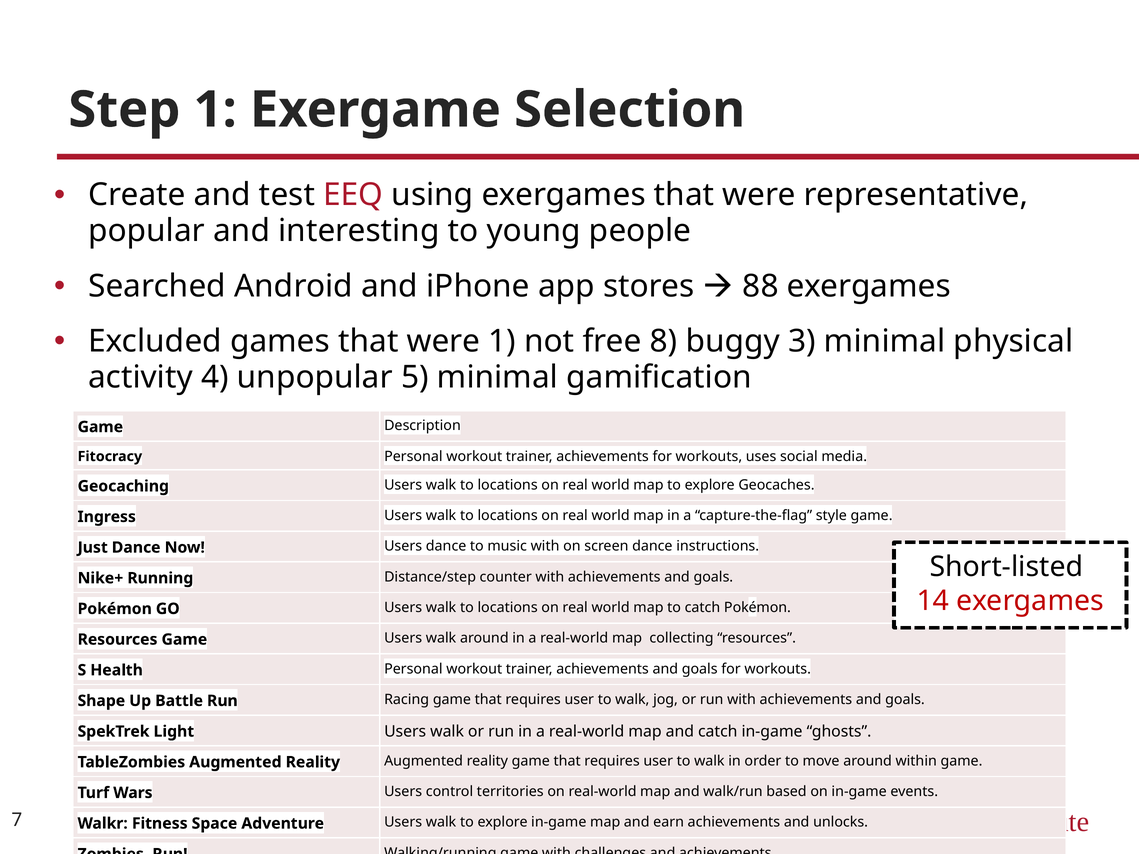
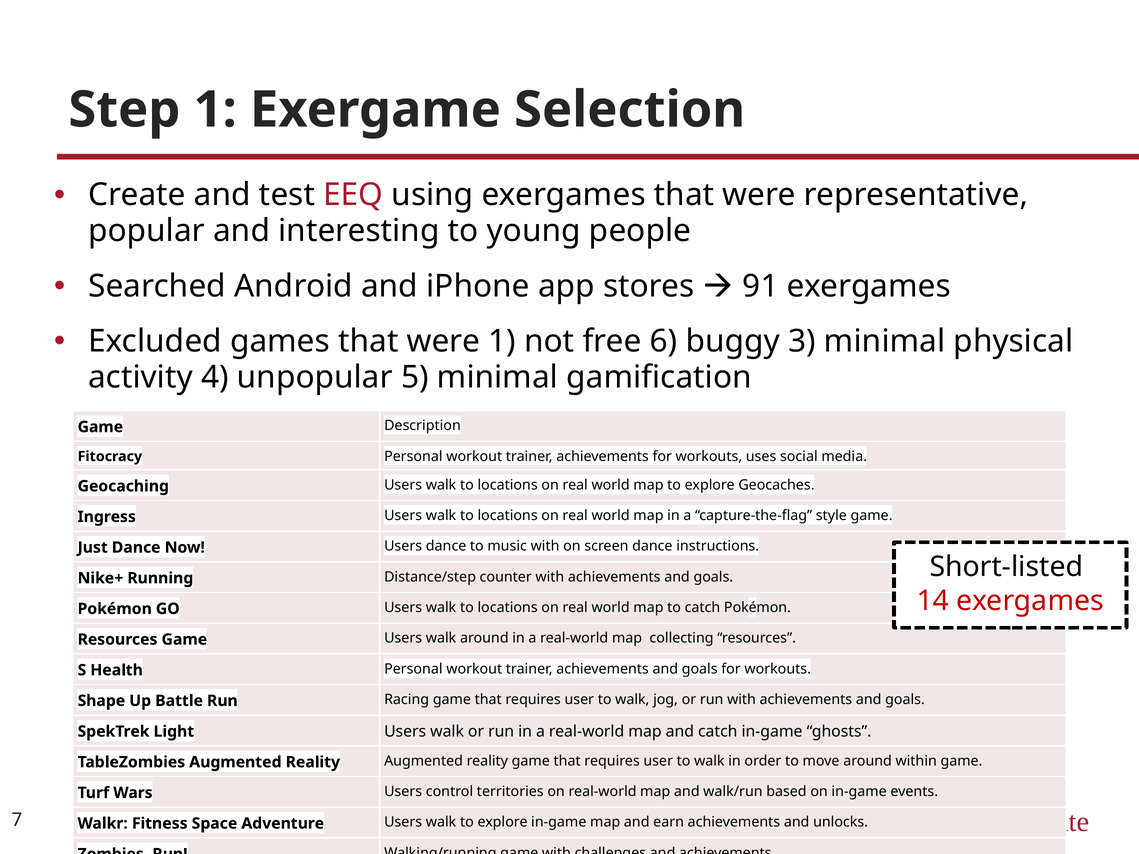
88: 88 -> 91 (761, 286)
8: 8 -> 6 (664, 341)
